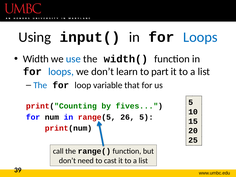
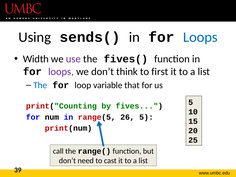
input(: input( -> sends( (90, 37)
use colour: blue -> purple (73, 59)
width(: width( -> fives( (126, 59)
loops colour: blue -> purple (61, 72)
learn: learn -> think (127, 72)
part: part -> first (160, 72)
